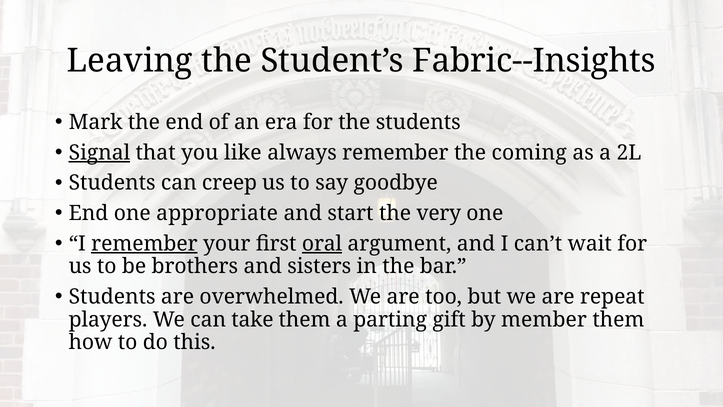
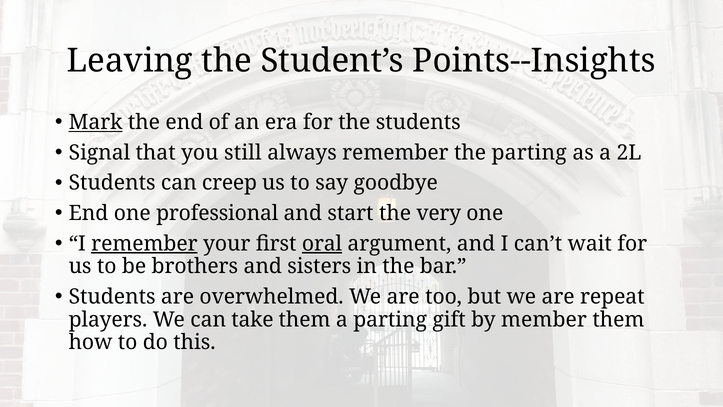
Fabric--Insights: Fabric--Insights -> Points--Insights (534, 61)
Mark underline: none -> present (96, 122)
Signal underline: present -> none (99, 153)
like: like -> still (243, 153)
the coming: coming -> parting (529, 153)
appropriate: appropriate -> professional (217, 213)
